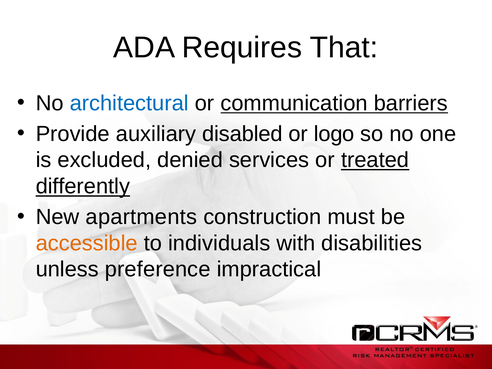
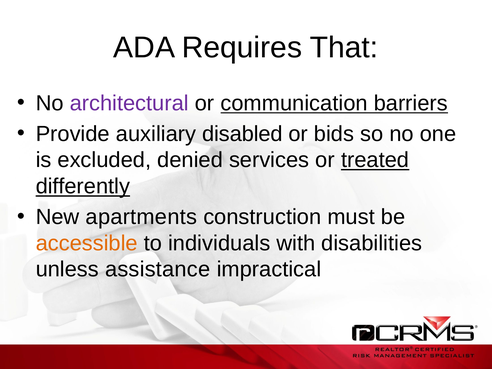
architectural colour: blue -> purple (129, 103)
logo: logo -> bids (334, 134)
preference: preference -> assistance (158, 269)
